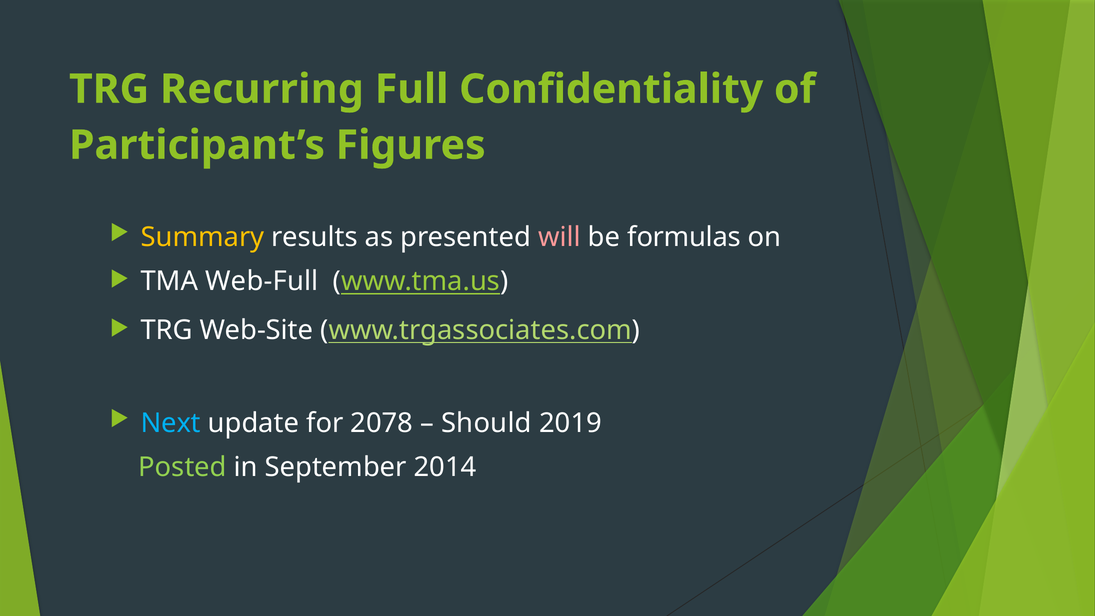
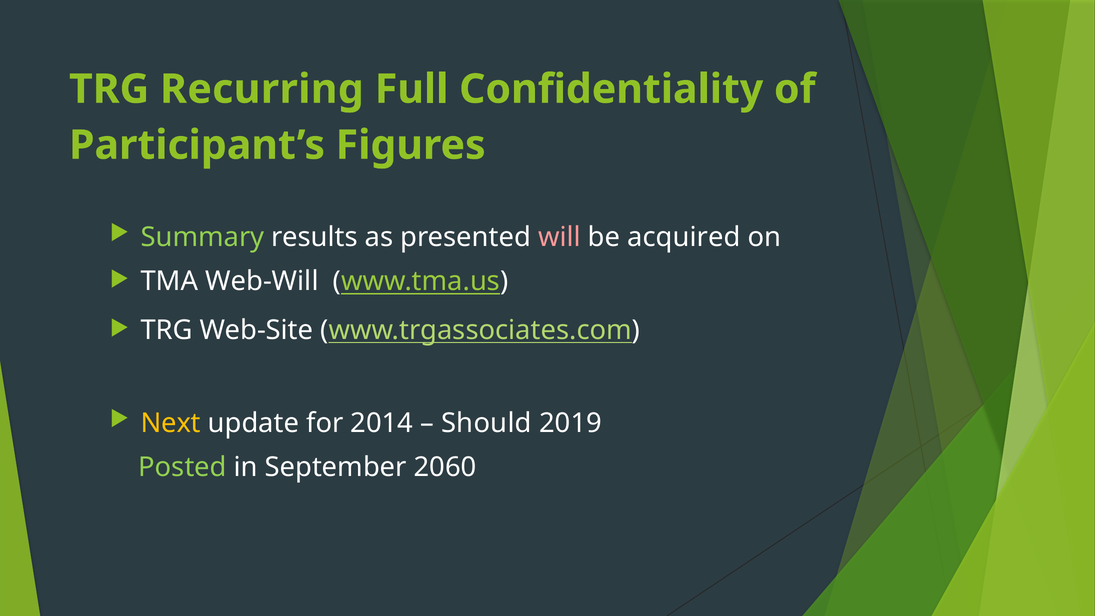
Summary colour: yellow -> light green (203, 237)
formulas: formulas -> acquired (684, 237)
Web-Full: Web-Full -> Web-Will (262, 281)
Next colour: light blue -> yellow (171, 423)
2078: 2078 -> 2014 (382, 423)
2014: 2014 -> 2060 (445, 467)
